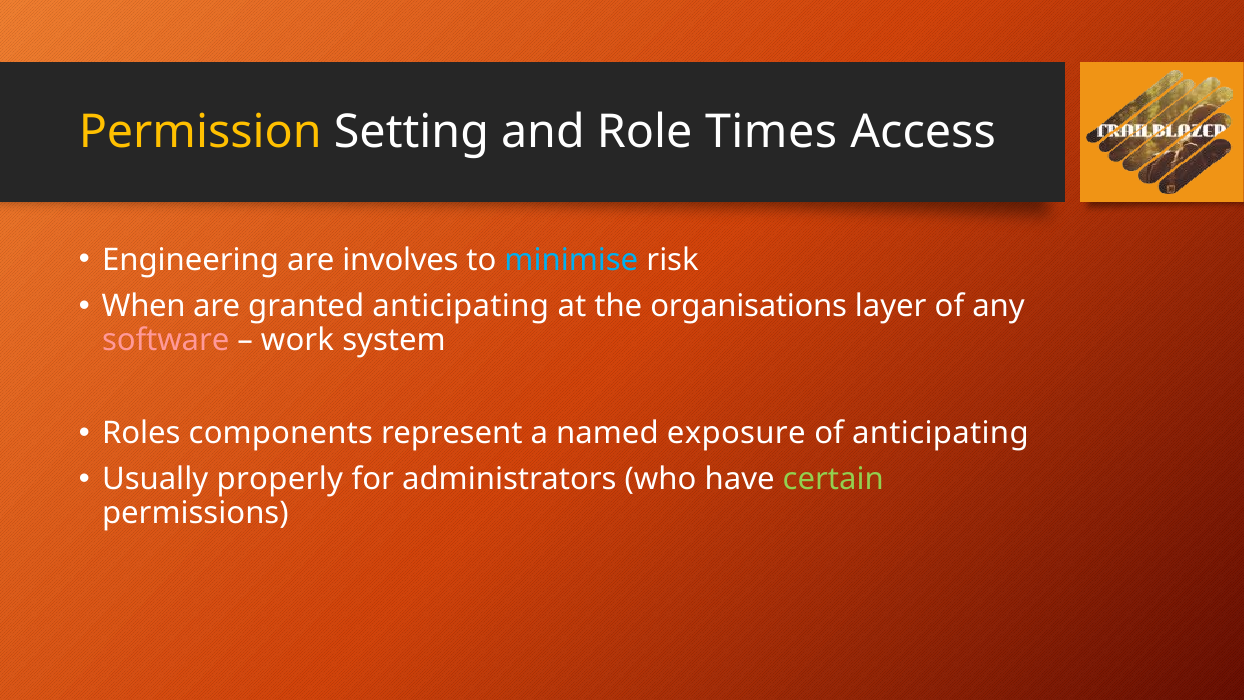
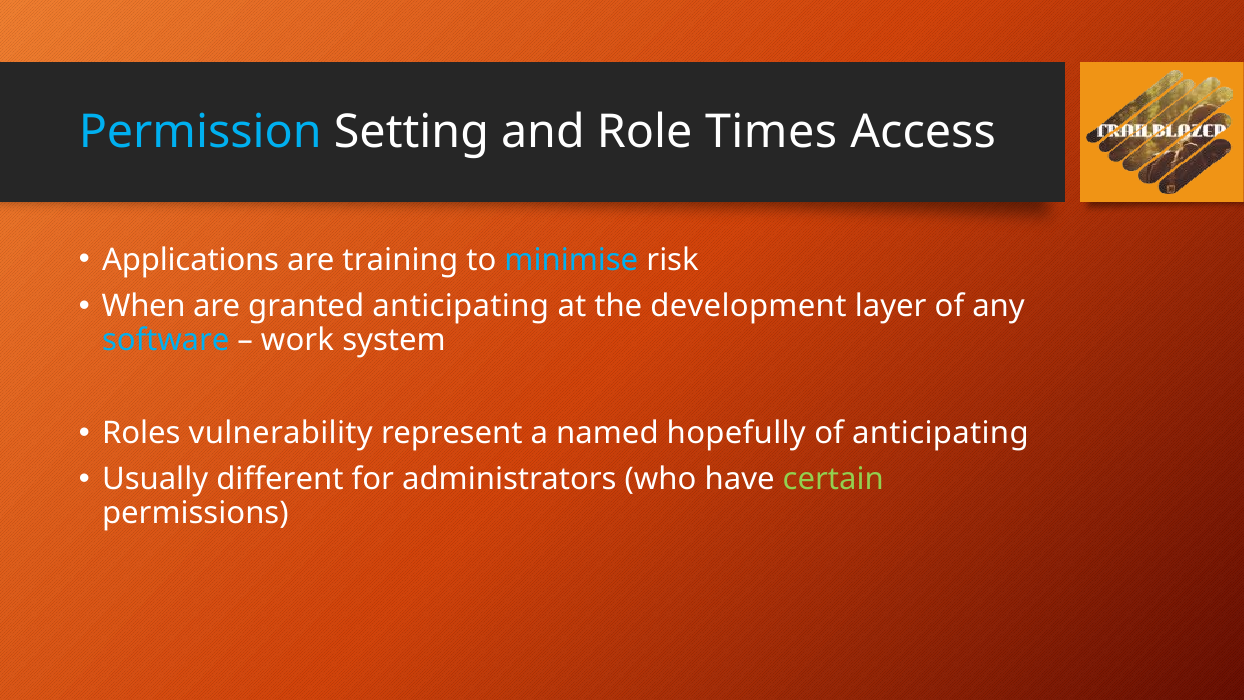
Permission colour: yellow -> light blue (200, 132)
Engineering: Engineering -> Applications (191, 260)
involves: involves -> training (400, 260)
organisations: organisations -> development (748, 306)
software colour: pink -> light blue (166, 340)
components: components -> vulnerability (281, 433)
exposure: exposure -> hopefully (736, 433)
properly: properly -> different (280, 479)
